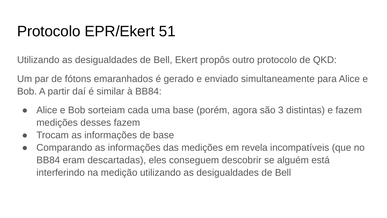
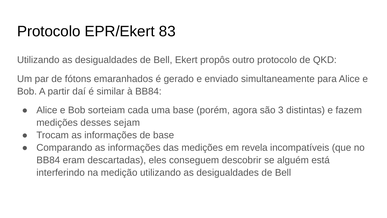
51: 51 -> 83 (167, 31)
desses fazem: fazem -> sejam (127, 123)
